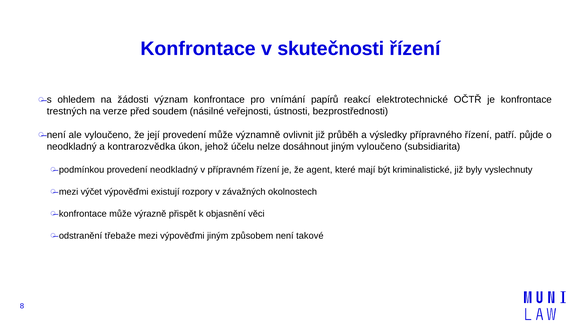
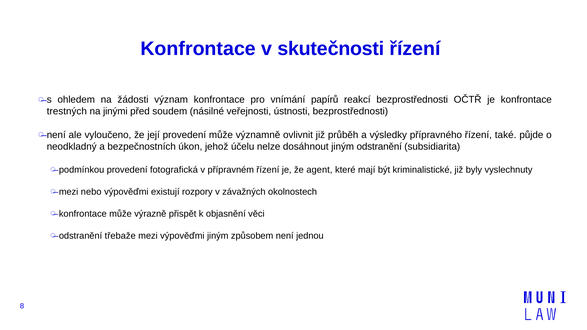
reakcí elektrotechnické: elektrotechnické -> bezprostřednosti (412, 100)
verze: verze -> jinými (115, 111)
patří: patří -> také (506, 135)
kontrarozvědka: kontrarozvědka -> bezpečnostních (142, 147)
jiným vyloučeno: vyloučeno -> odstranění (379, 147)
provedení neodkladný: neodkladný -> fotografická (174, 170)
výčet: výčet -> nebo (91, 192)
takové: takové -> jednou (310, 236)
